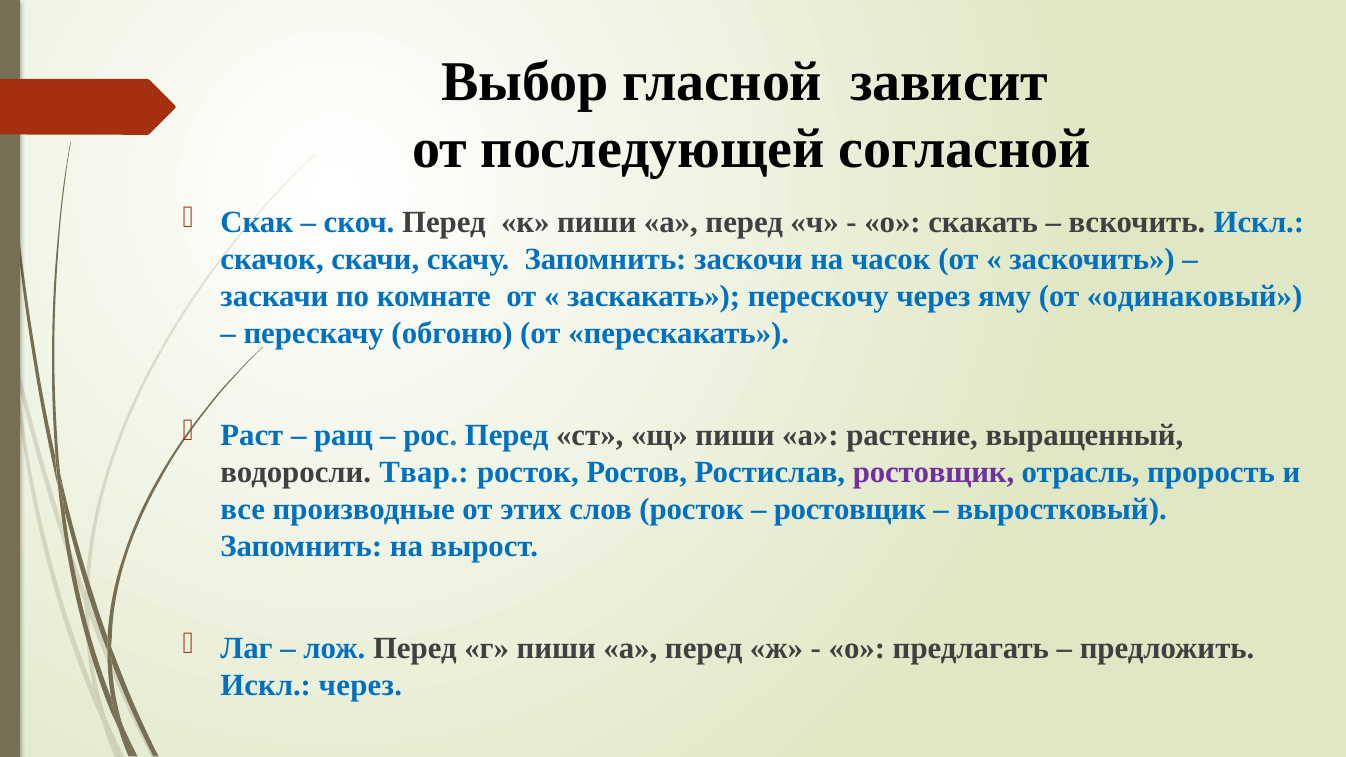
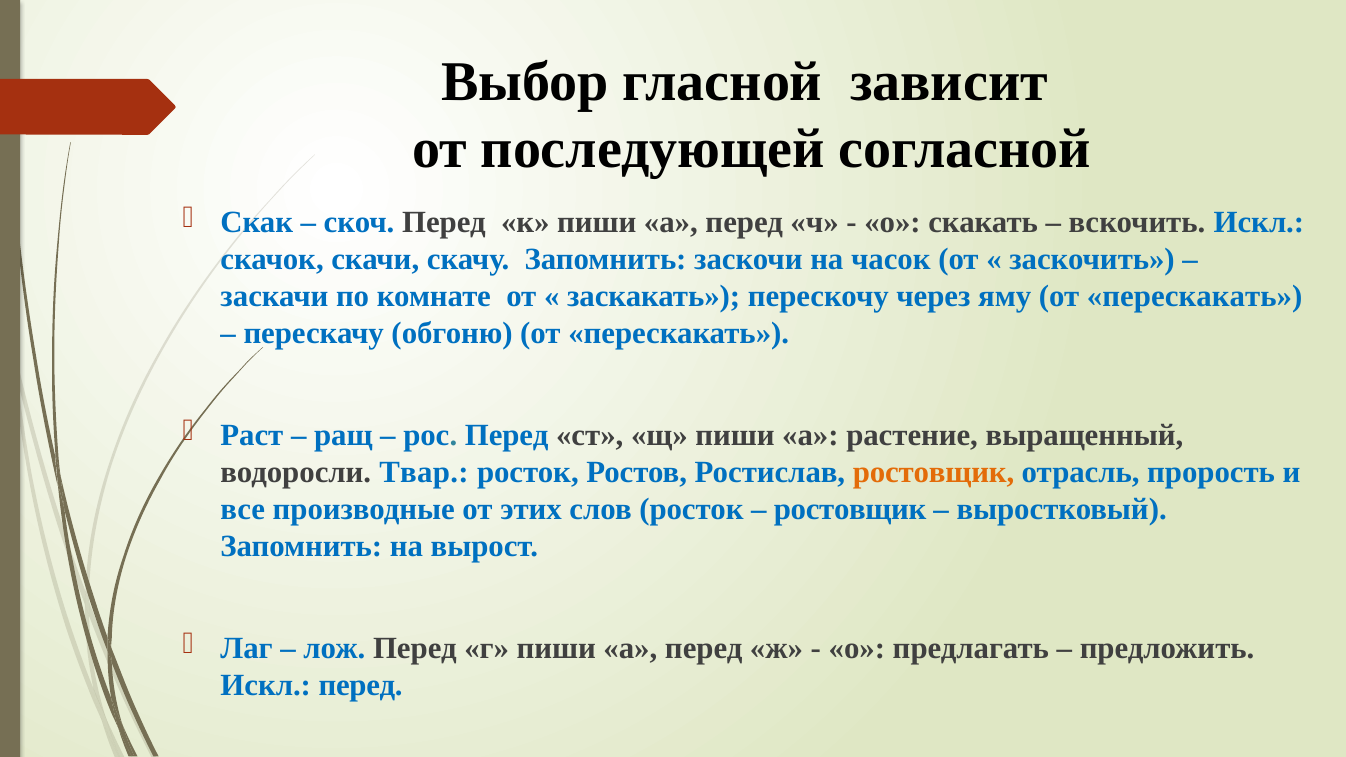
яму от одинаковый: одинаковый -> перескакать (1195, 296)
ростовщик colour: purple -> orange (934, 472)
Искл через: через -> перед (361, 685)
